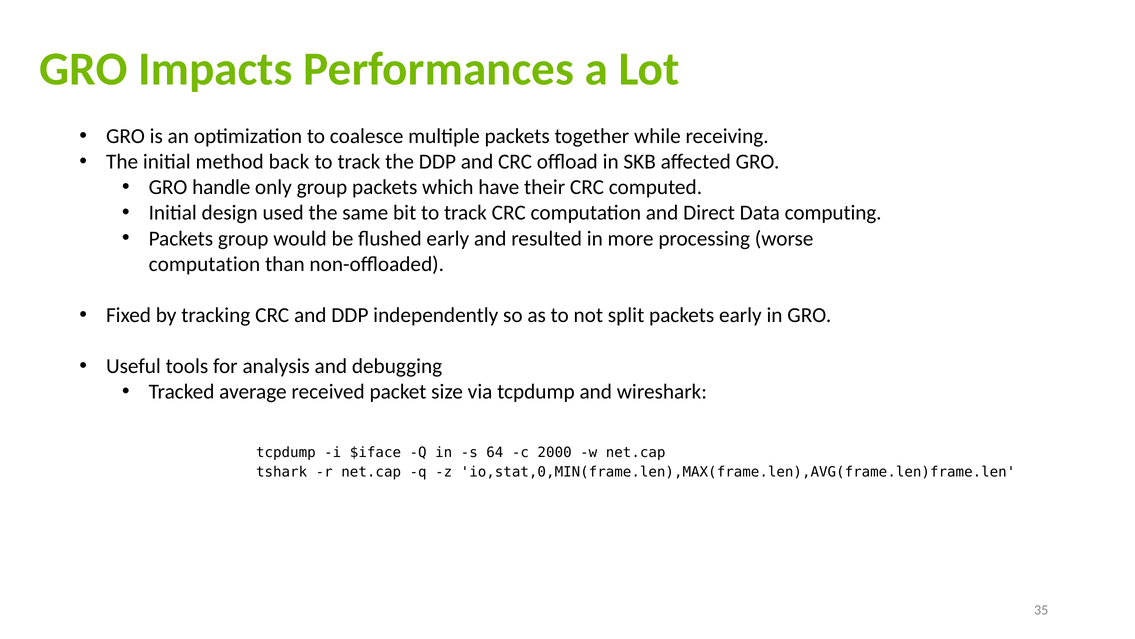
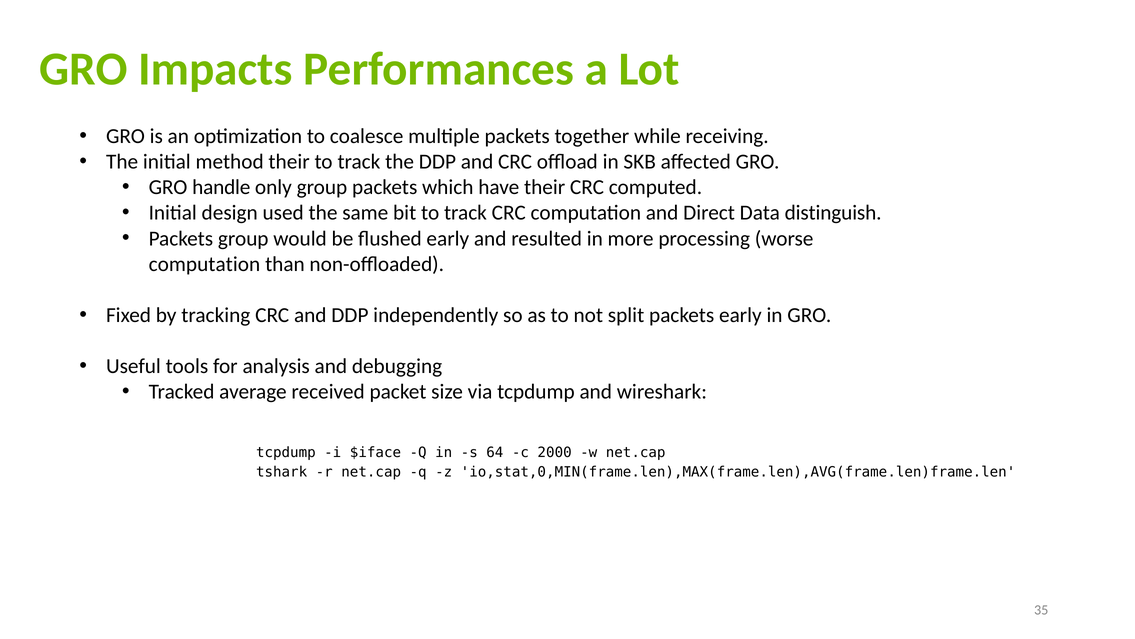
method back: back -> their (289, 162)
computing: computing -> distinguish (833, 213)
